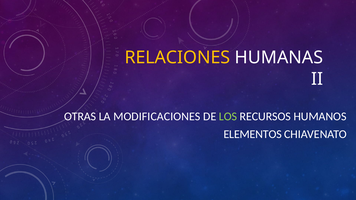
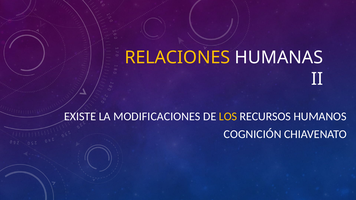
OTRAS: OTRAS -> EXISTE (80, 116)
LOS colour: light green -> yellow (228, 116)
ELEMENTOS: ELEMENTOS -> COGNICIÓN (253, 134)
